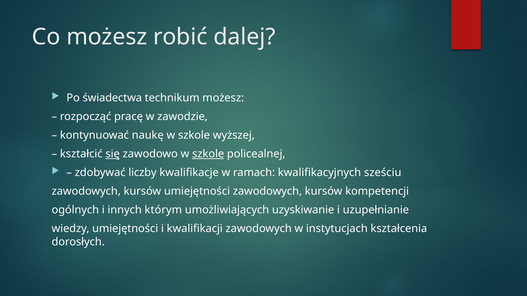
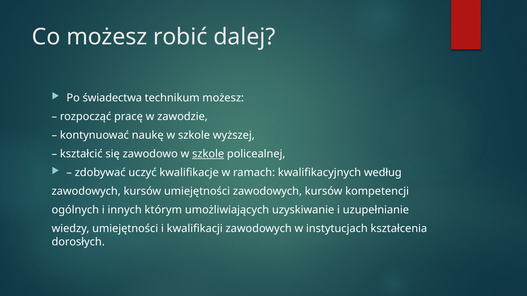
się underline: present -> none (113, 154)
liczby: liczby -> uczyć (142, 173)
sześciu: sześciu -> według (383, 173)
